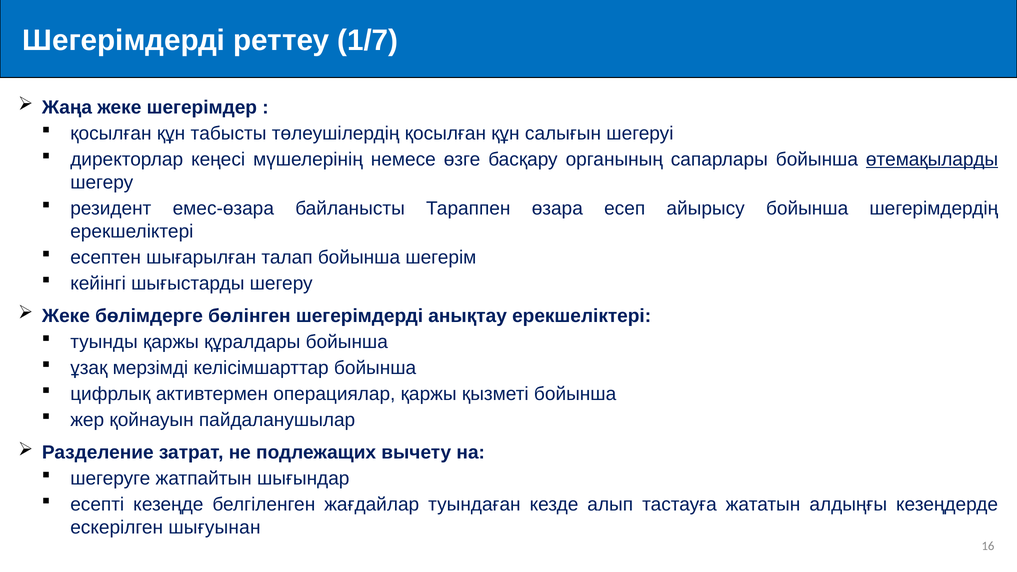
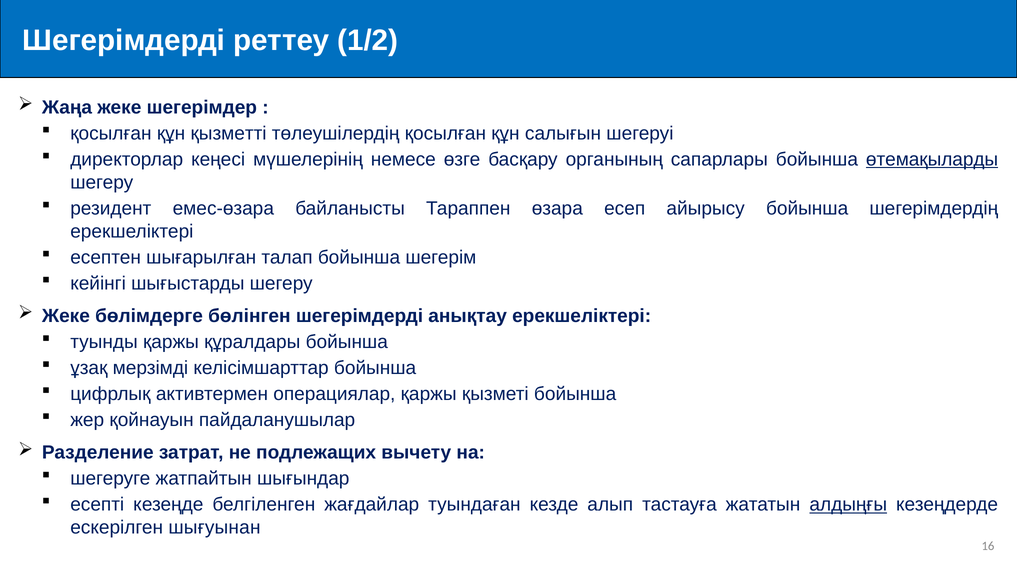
1/7: 1/7 -> 1/2 (368, 41)
табысты: табысты -> қызметті (229, 133)
алдыңғы underline: none -> present (848, 505)
